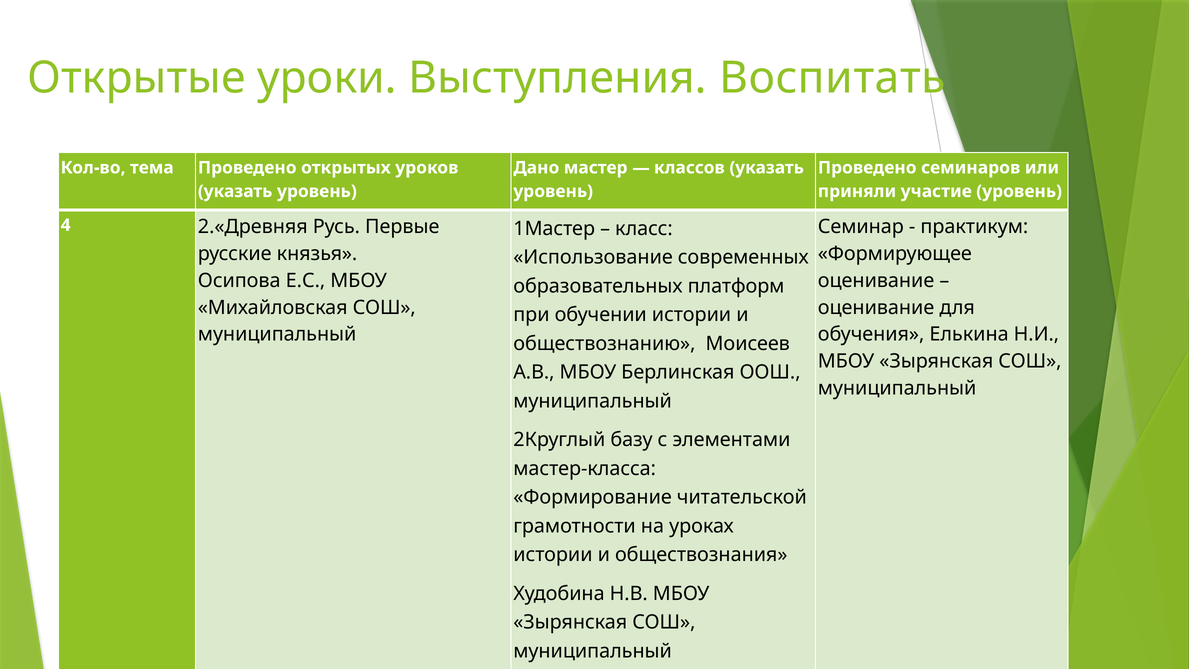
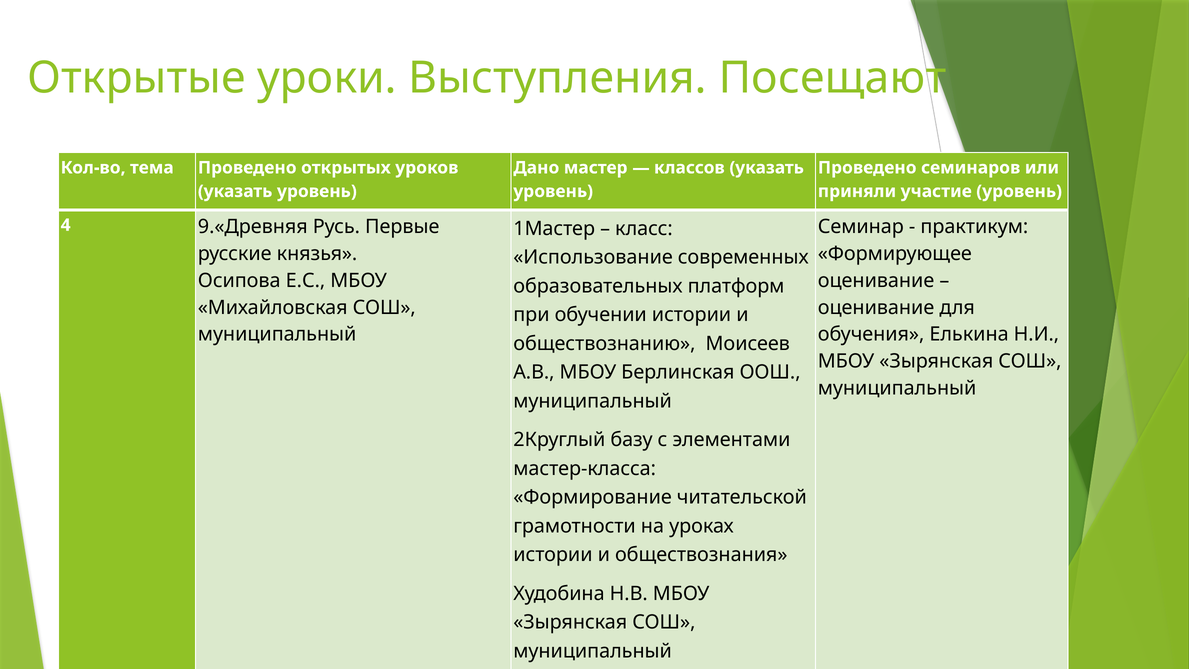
Воспитать: Воспитать -> Посещают (833, 78)
2.«Древняя: 2.«Древняя -> 9.«Древняя (253, 227)
